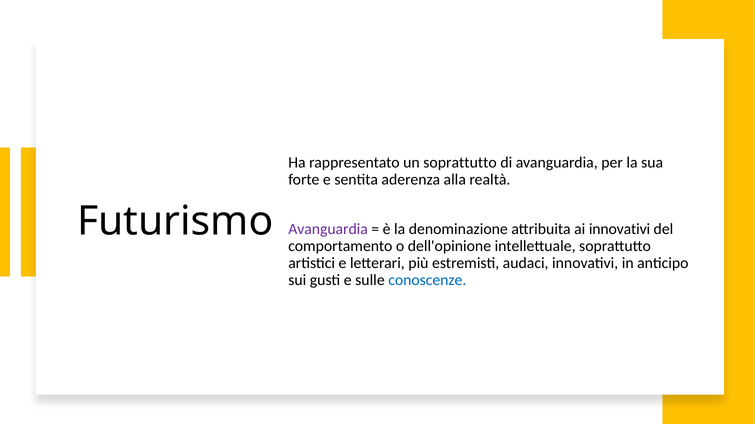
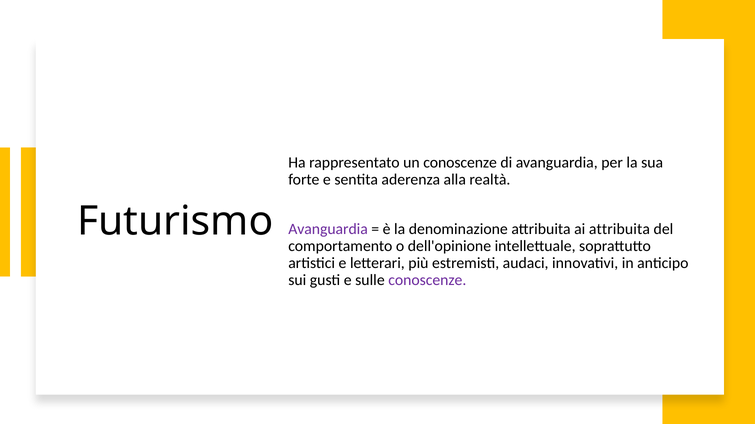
un soprattutto: soprattutto -> conoscenze (460, 163)
ai innovativi: innovativi -> attribuita (619, 229)
conoscenze colour: blue -> purple (427, 281)
